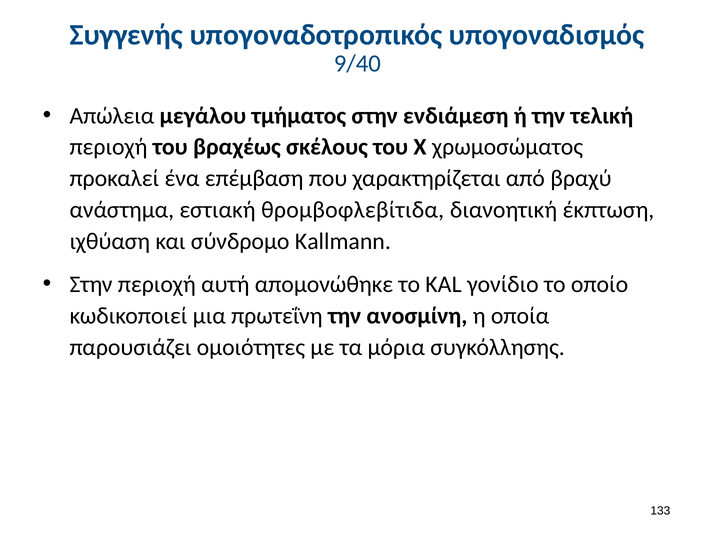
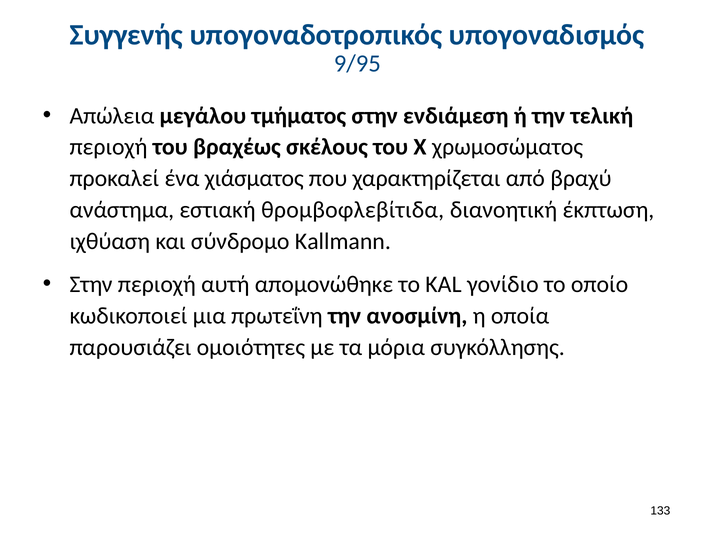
9/40: 9/40 -> 9/95 (357, 64)
επέμβαση: επέμβαση -> χιάσματος (254, 178)
